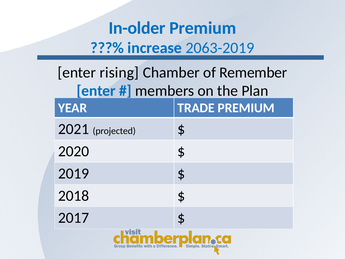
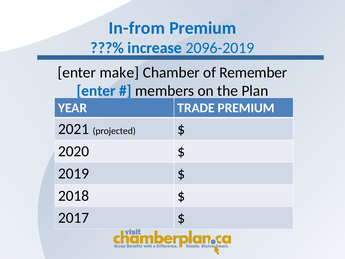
In-older: In-older -> In-from (137, 28)
2063-2019: 2063-2019 -> 2096-2019 (220, 48)
rising: rising -> make (119, 72)
